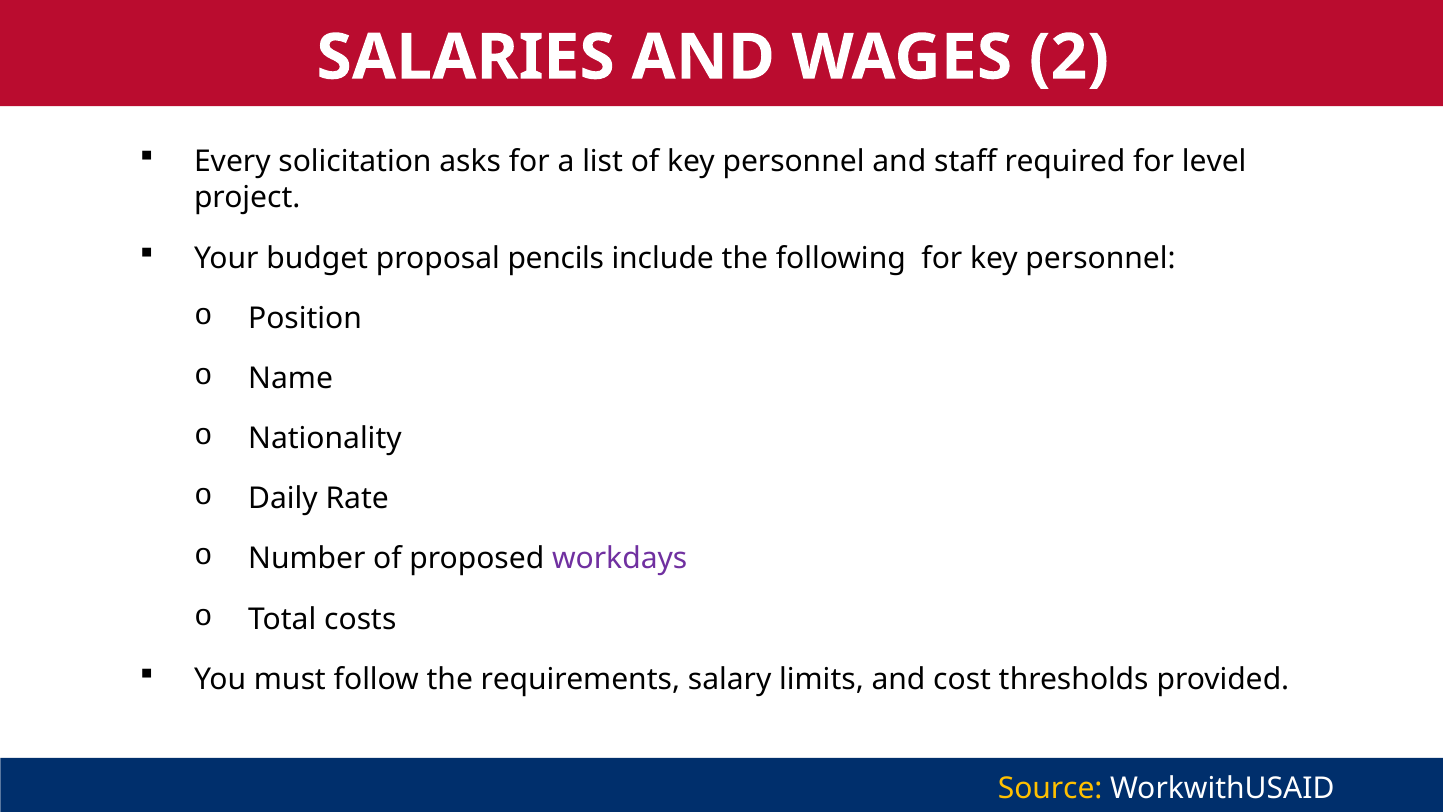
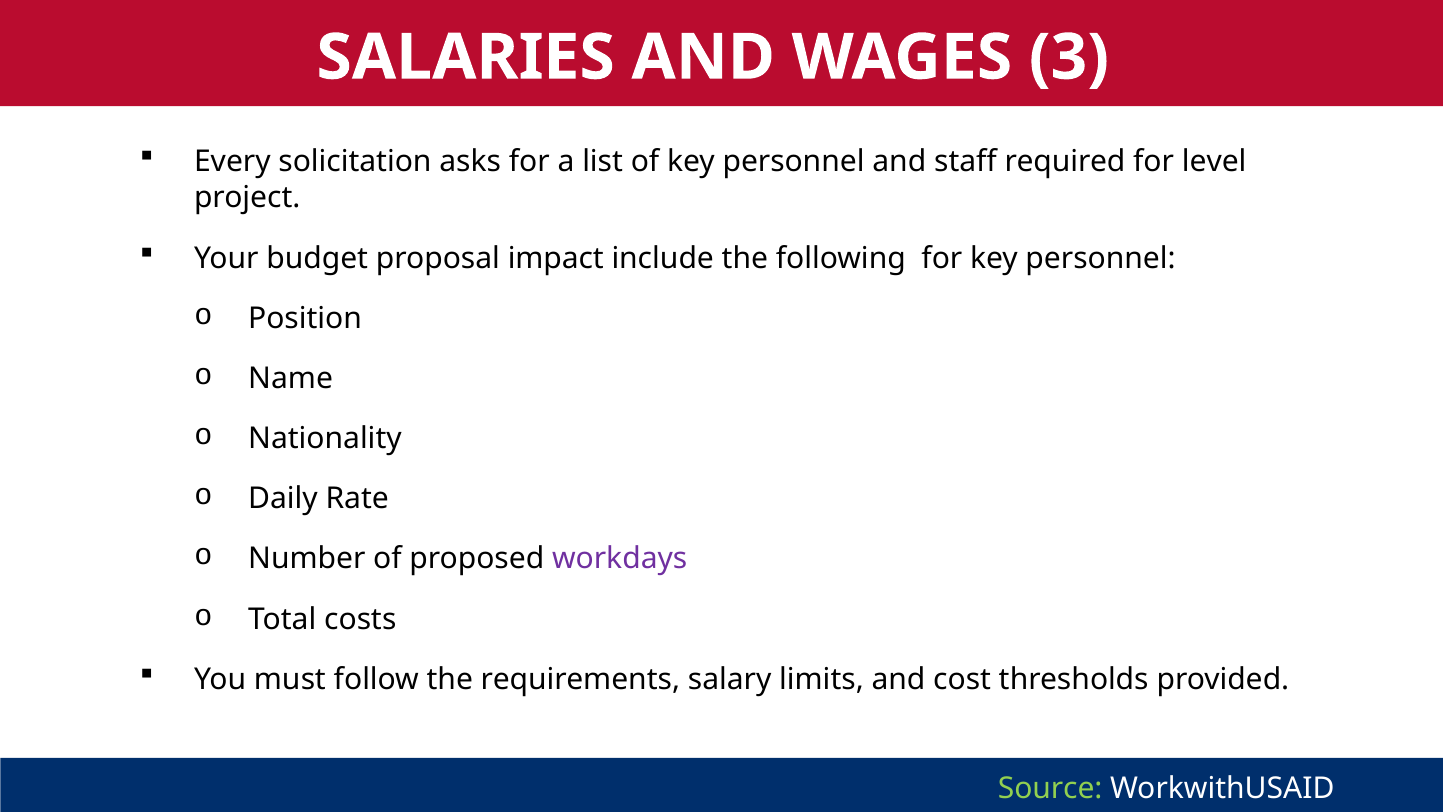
2: 2 -> 3 (1069, 58)
pencils: pencils -> impact (556, 258)
Source colour: yellow -> light green (1050, 788)
